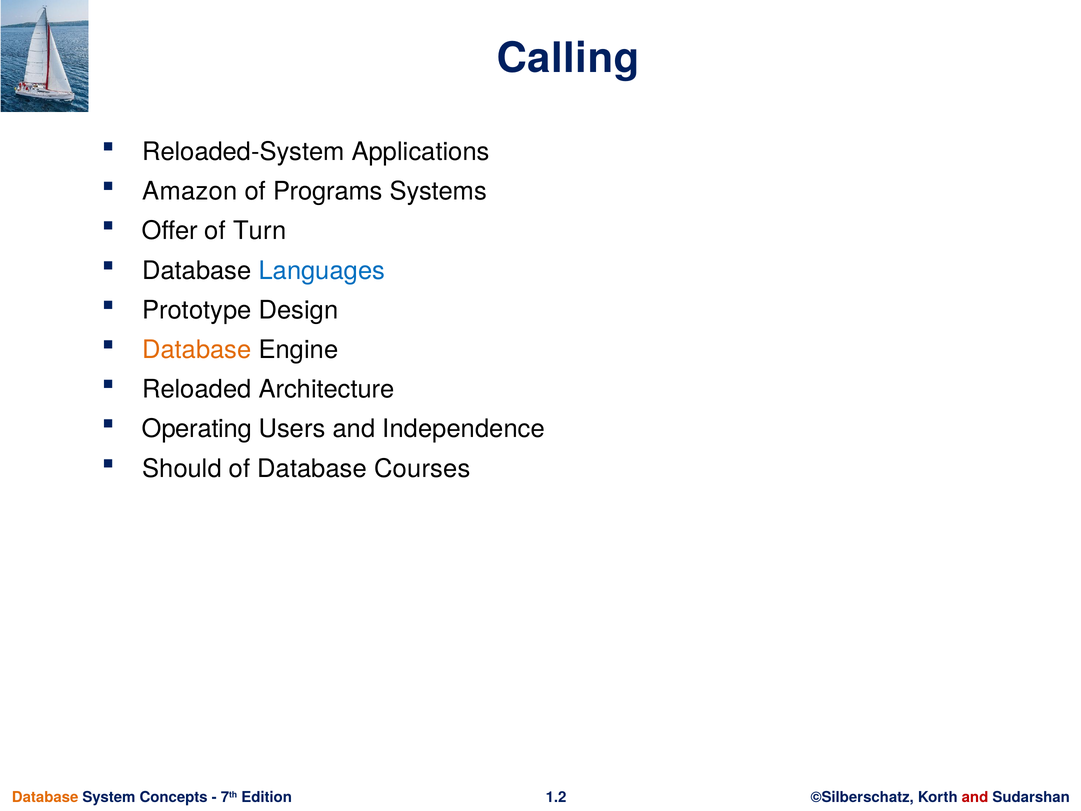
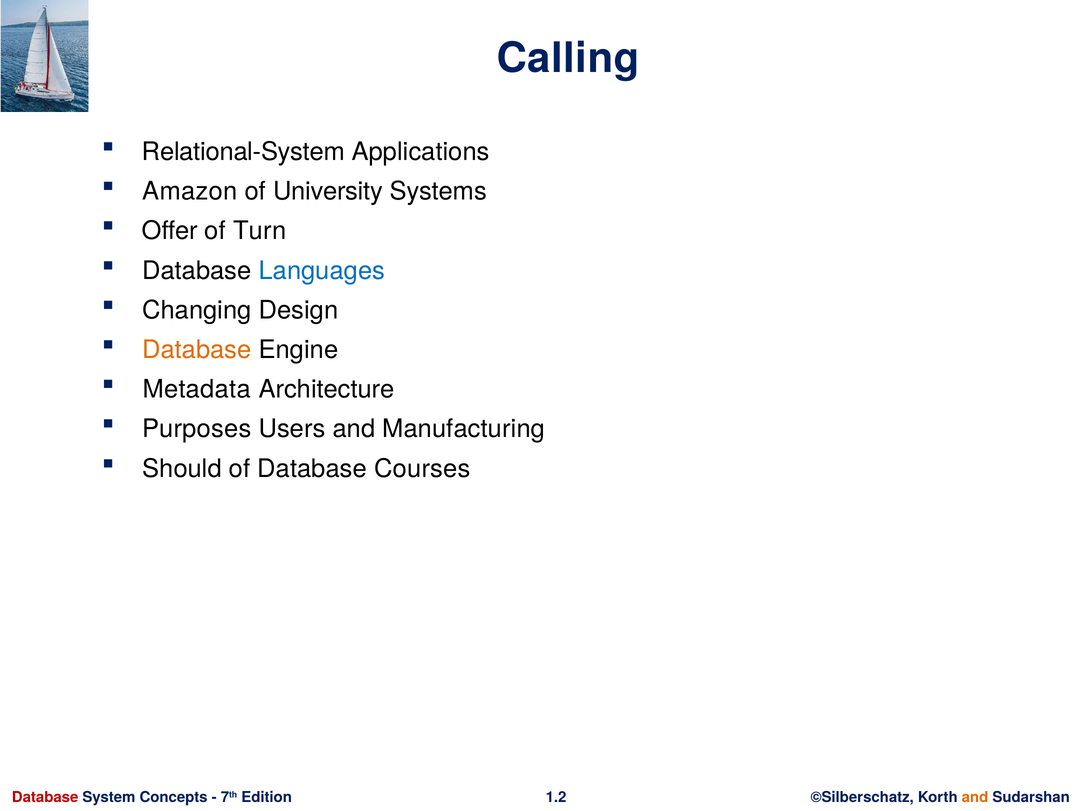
Reloaded-System: Reloaded-System -> Relational-System (243, 152)
Programs: Programs -> University (328, 191)
Prototype: Prototype -> Changing (197, 310)
Reloaded: Reloaded -> Metadata (197, 389)
Operating: Operating -> Purposes (197, 429)
Independence: Independence -> Manufacturing (464, 429)
Database colour: orange -> red (45, 797)
and colour: red -> orange (975, 797)
